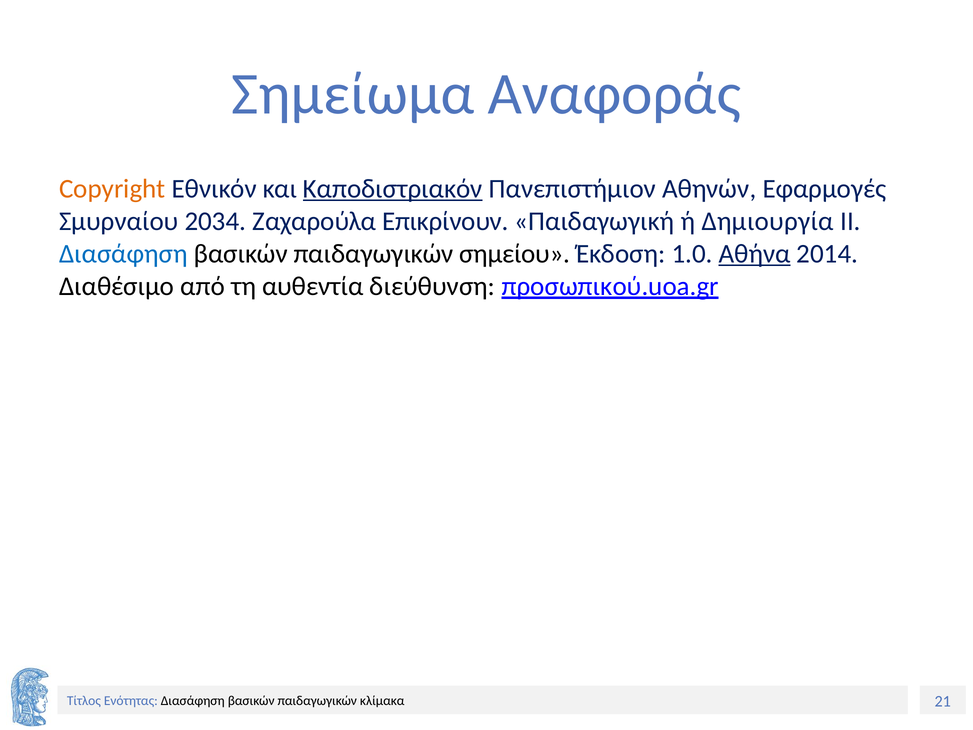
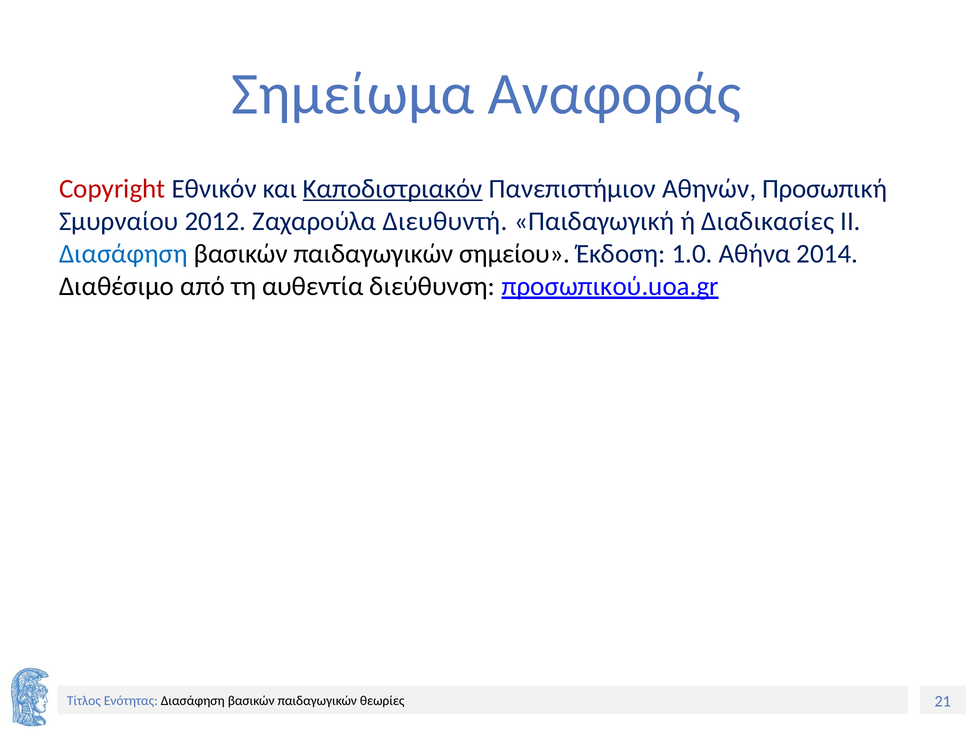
Copyright colour: orange -> red (112, 189)
Εφαρμογές: Εφαρμογές -> Προσωπική (825, 189)
2034: 2034 -> 2012 (215, 221)
Επικρίνουν: Επικρίνουν -> Διευθυντή (445, 221)
Δημιουργία: Δημιουργία -> Διαδικασίες (768, 221)
Αθήνα underline: present -> none (755, 254)
κλίμακα: κλίμακα -> θεωρίες (382, 701)
